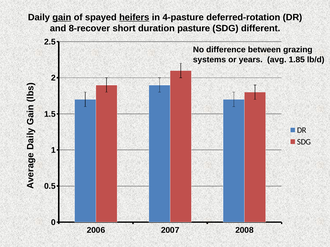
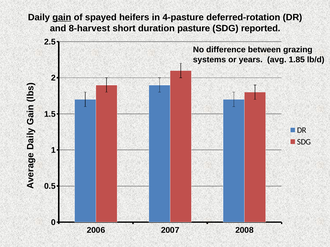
heifers underline: present -> none (134, 17)
8-recover: 8-recover -> 8-harvest (89, 28)
different: different -> reported (261, 28)
